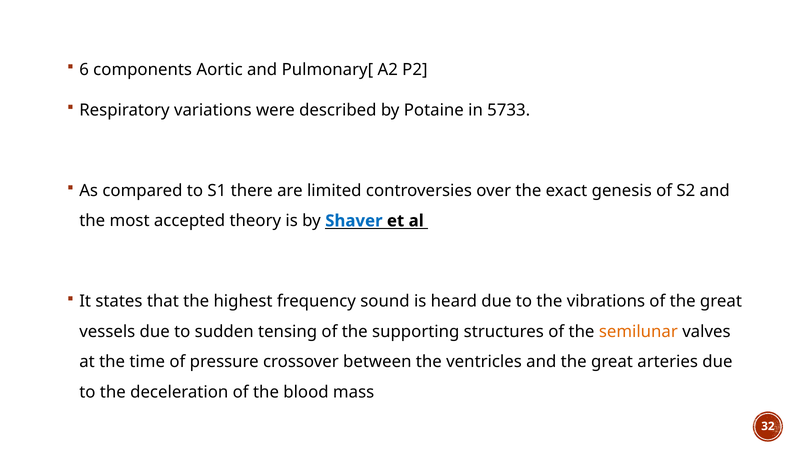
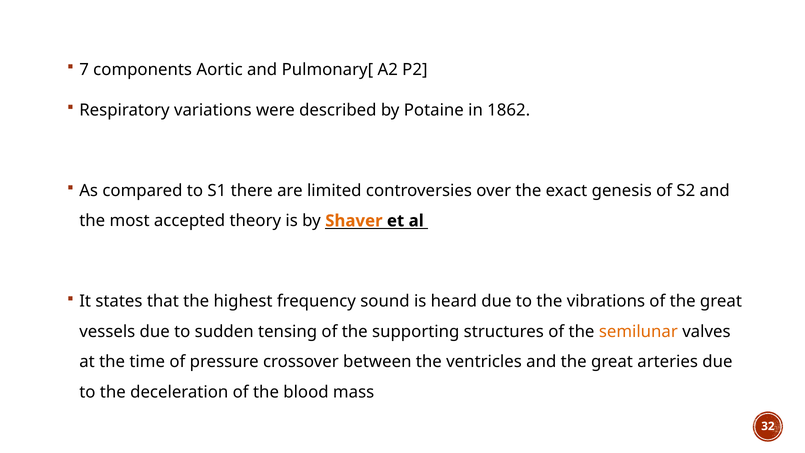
6: 6 -> 7 (84, 70)
5733: 5733 -> 1862 (509, 110)
Shaver colour: blue -> orange (354, 221)
